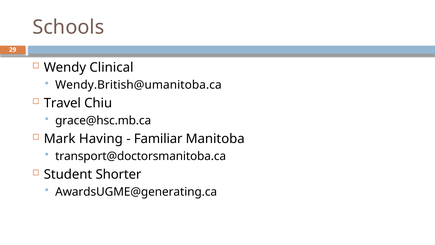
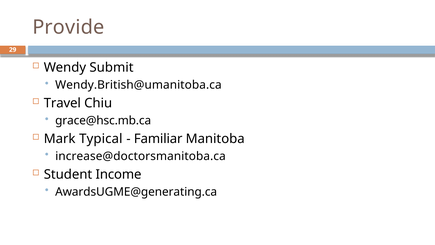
Schools: Schools -> Provide (68, 27)
Clinical: Clinical -> Submit (111, 68)
Having: Having -> Typical (101, 139)
transport@doctorsmanitoba.ca: transport@doctorsmanitoba.ca -> increase@doctorsmanitoba.ca (141, 156)
Shorter: Shorter -> Income (119, 174)
